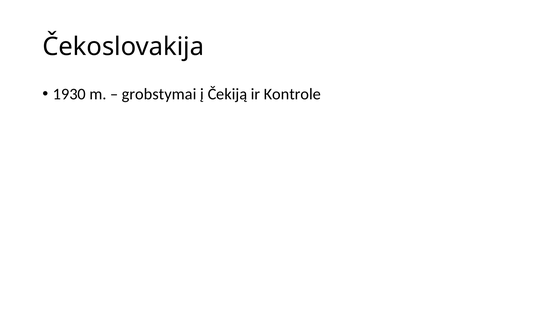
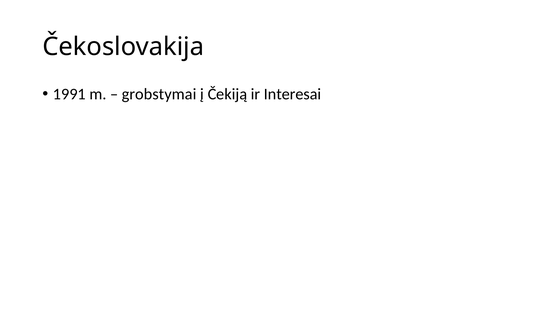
1930: 1930 -> 1991 (69, 94)
Kontrole: Kontrole -> Interesai (292, 94)
